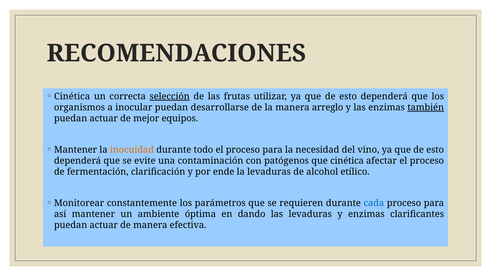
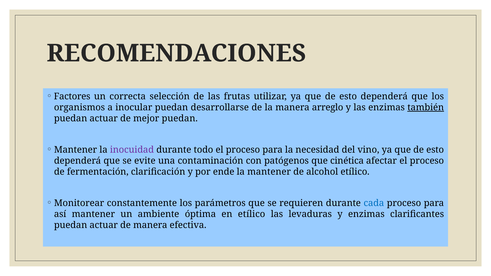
Cinética: Cinética -> Factores (72, 96)
selección underline: present -> none (170, 96)
mejor equipos: equipos -> puedan (180, 118)
inocuidad colour: orange -> purple (132, 150)
la levaduras: levaduras -> mantener (269, 172)
en dando: dando -> etílico (252, 214)
